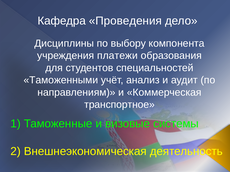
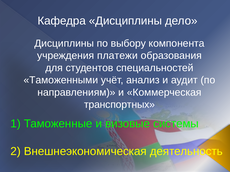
Кафедра Проведения: Проведения -> Дисциплины (125, 21)
транспортное: транспортное -> транспортных (120, 105)
